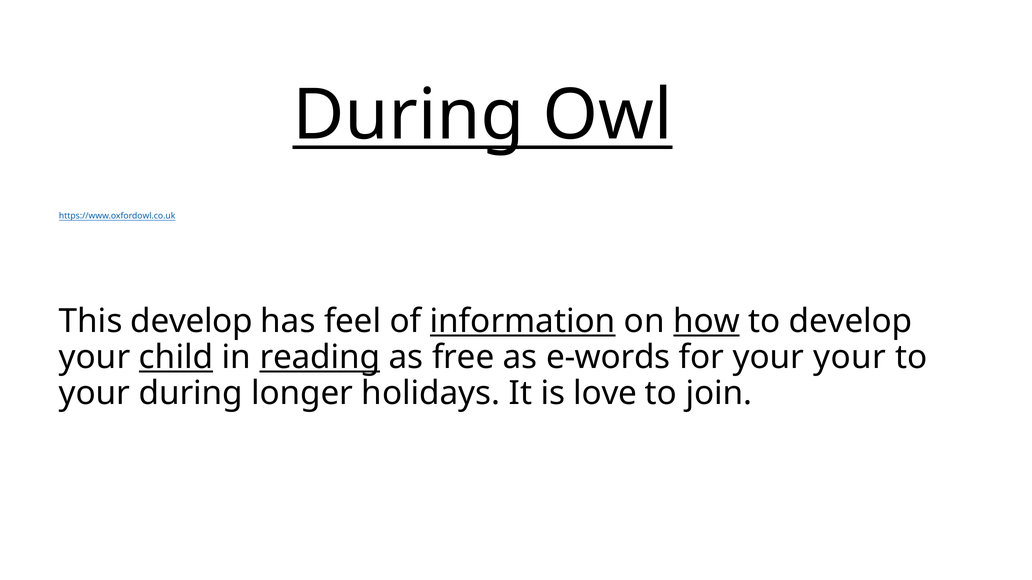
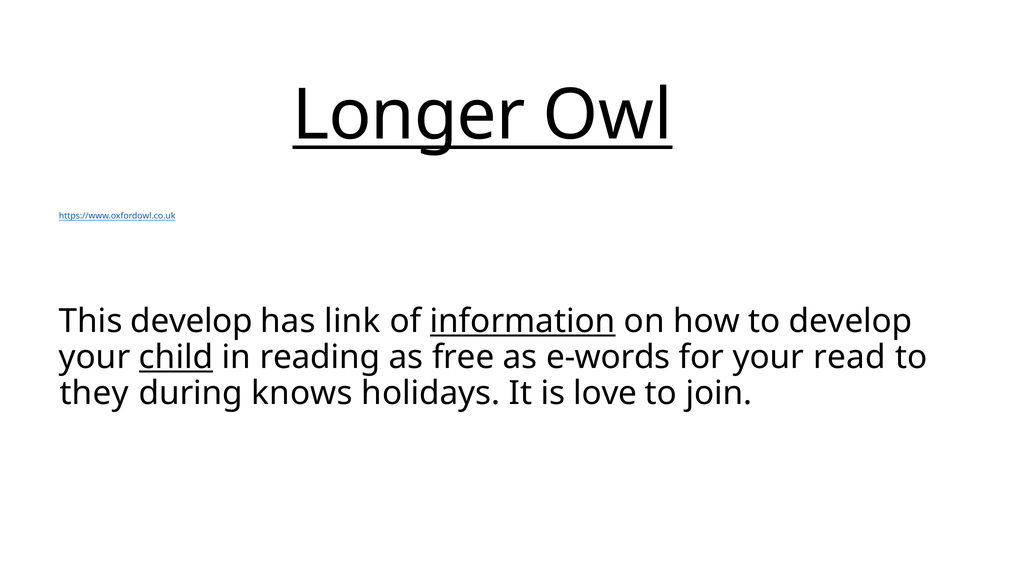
During: During -> Longer (409, 115)
feel: feel -> link (352, 322)
how underline: present -> none (707, 322)
reading underline: present -> none (320, 358)
your your: your -> read (850, 358)
your: your -> they (94, 394)
longer: longer -> knows (302, 394)
